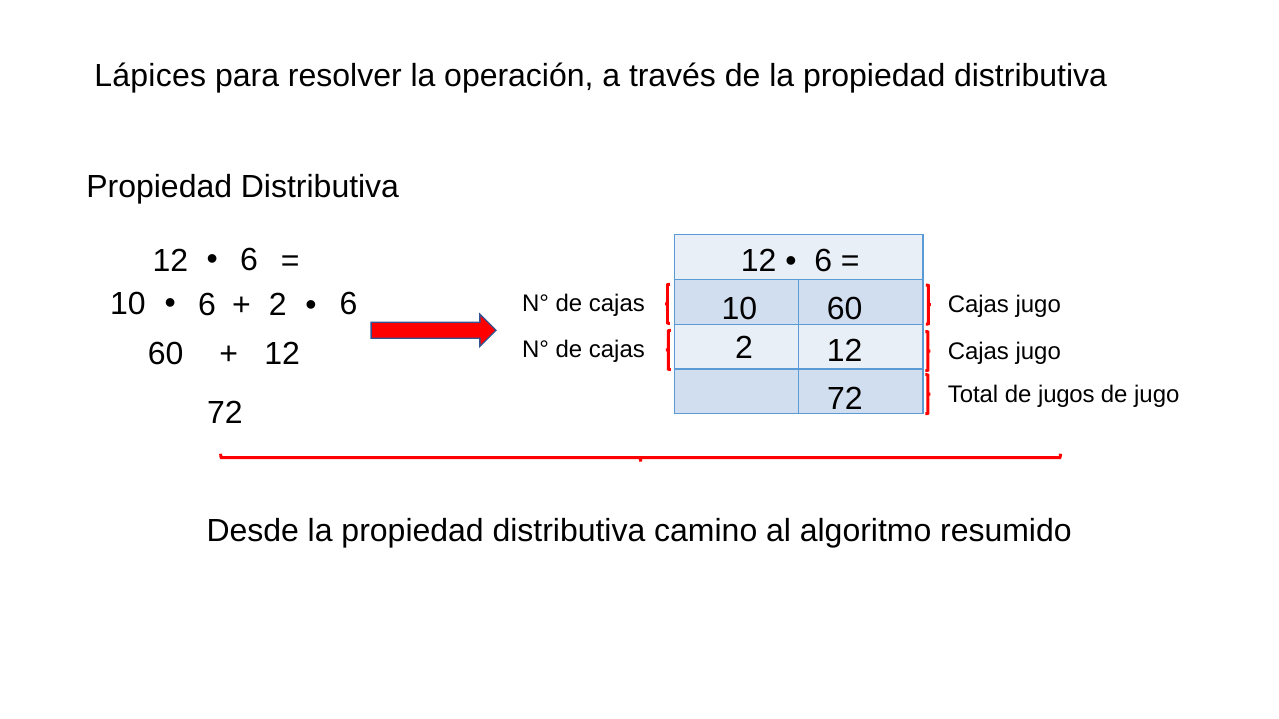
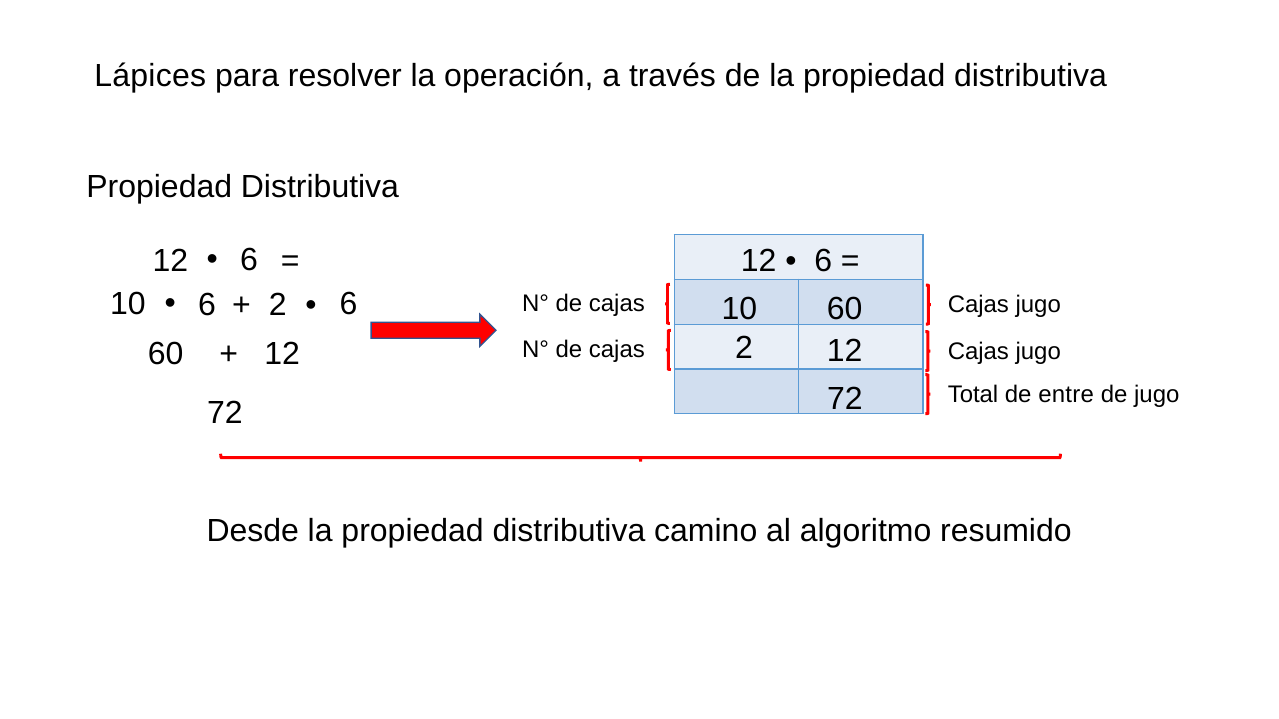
jugos: jugos -> entre (1066, 395)
